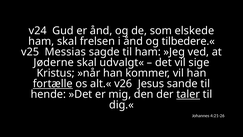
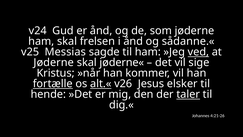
som elskede: elskede -> jøderne (194, 31)
tilbedere.«: tilbedere.« -> sådanne.« (188, 41)
ved underline: none -> present (198, 52)
udvalgt«: udvalgt« -> jøderne« (122, 62)
alt.« underline: none -> present (101, 84)
sande: sande -> elsker (182, 84)
